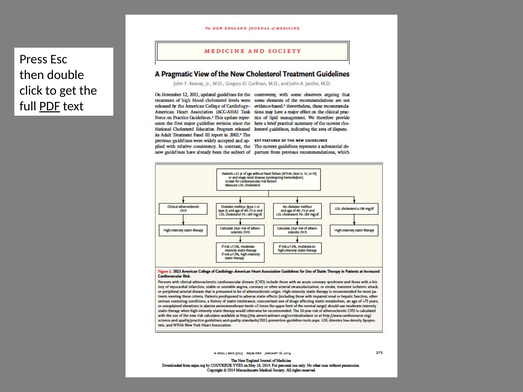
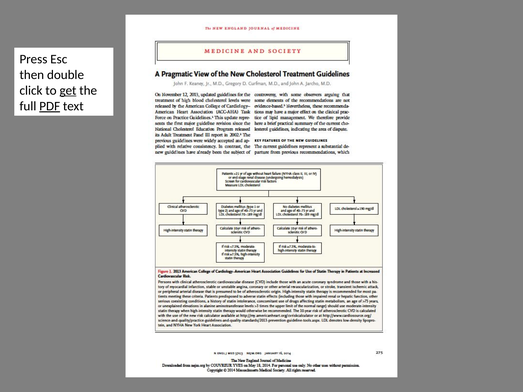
get underline: none -> present (68, 91)
